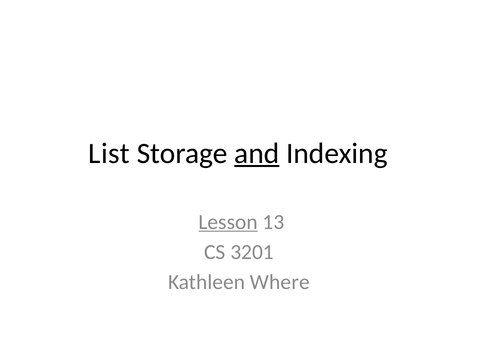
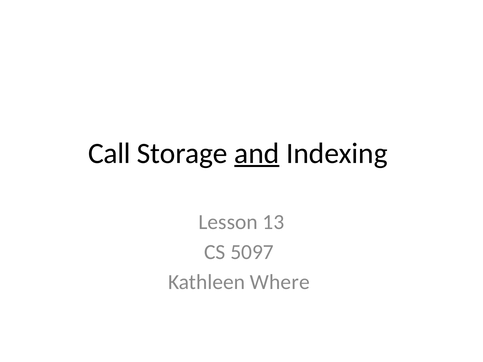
List: List -> Call (109, 153)
Lesson underline: present -> none (228, 222)
3201: 3201 -> 5097 (252, 252)
